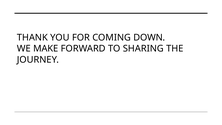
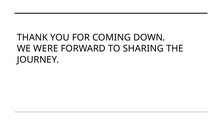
MAKE: MAKE -> WERE (46, 49)
